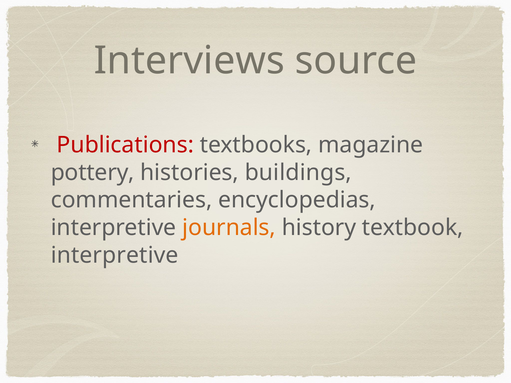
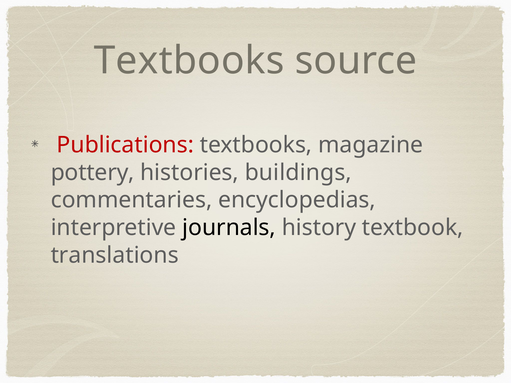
Interviews: Interviews -> Textbooks (189, 61)
journals colour: orange -> black (229, 228)
interpretive: interpretive -> translations (115, 255)
